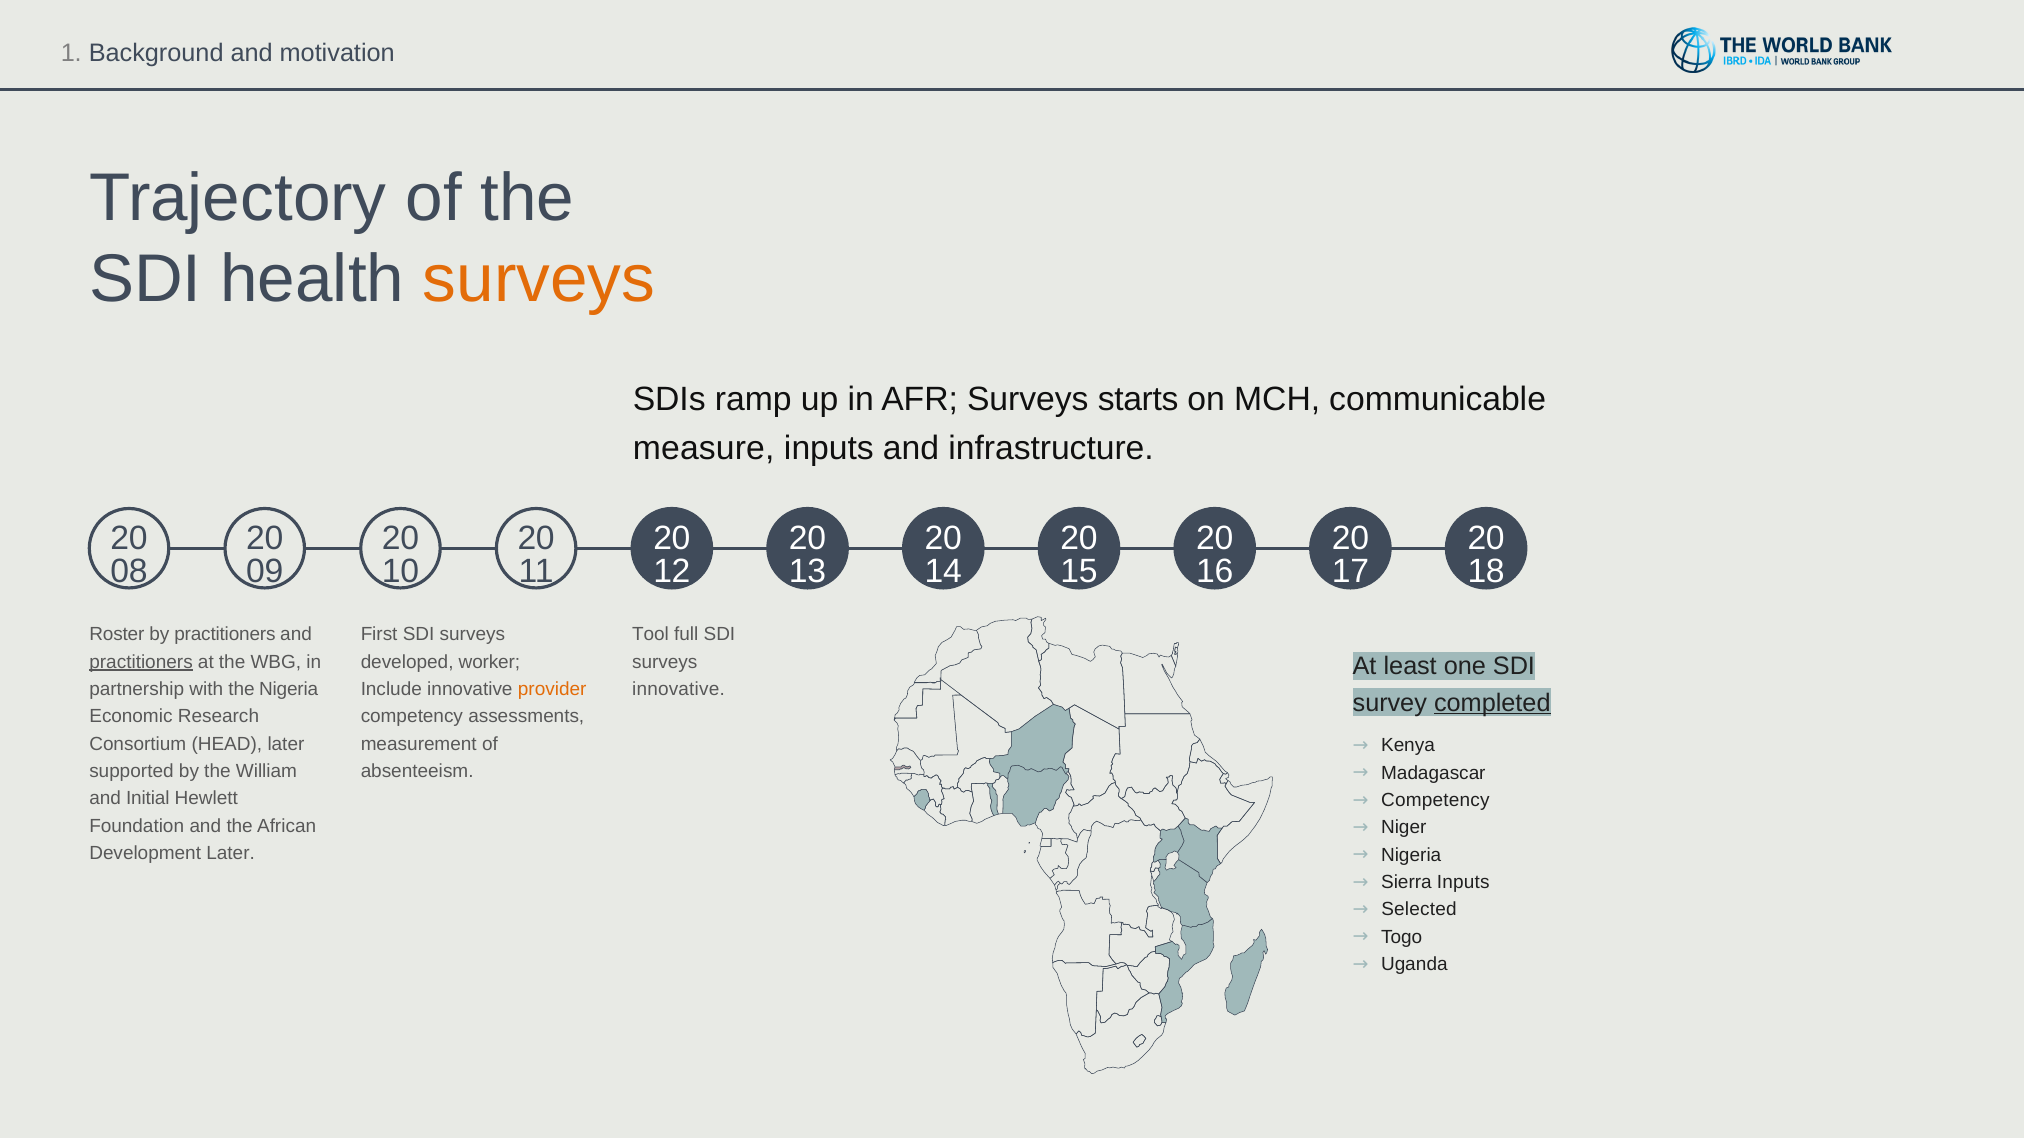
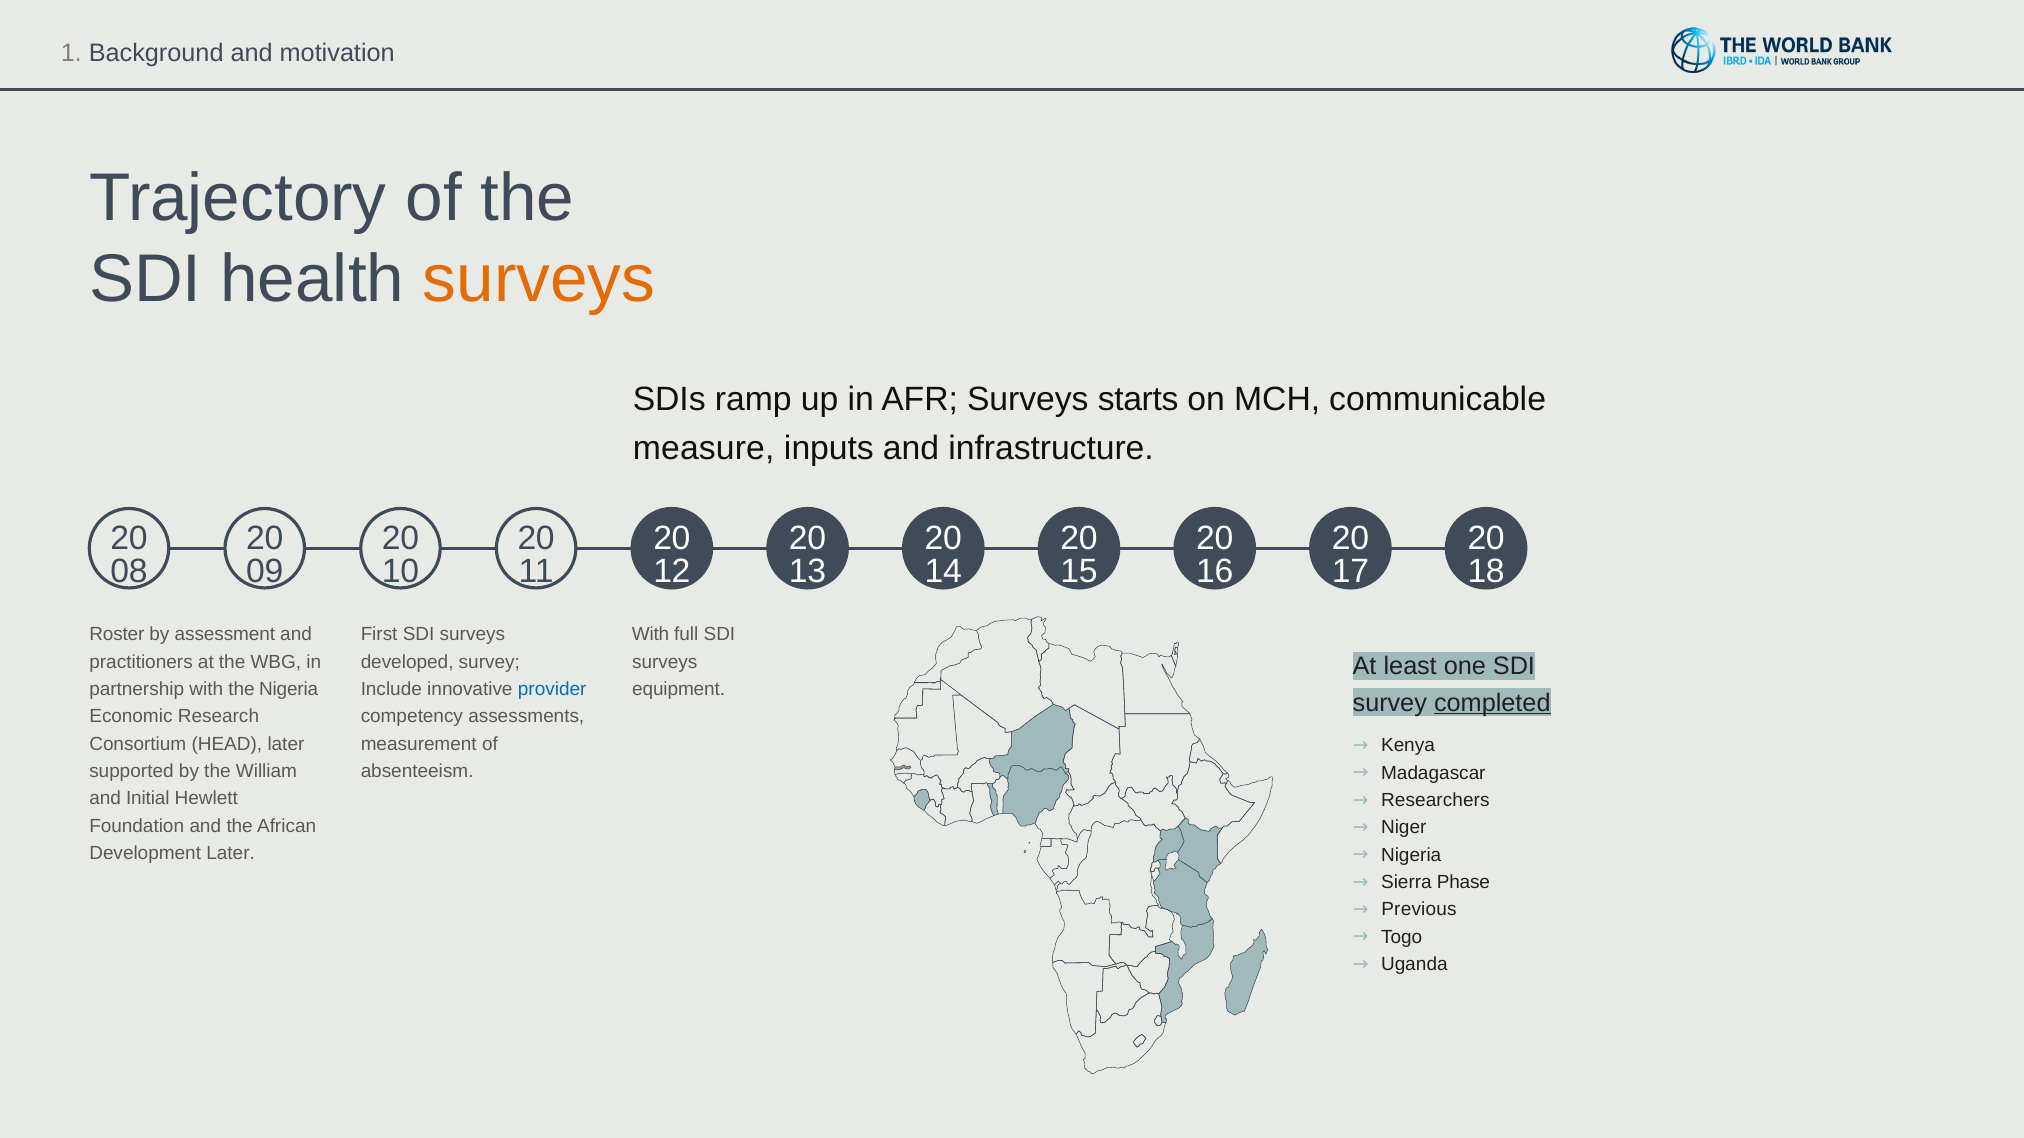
by practitioners: practitioners -> assessment (225, 635)
Tool: Tool -> With (651, 635)
practitioners underline: present -> none (141, 662)
developed worker: worker -> survey (489, 662)
provider colour: orange -> blue (552, 689)
innovative: innovative -> equipment (679, 689)
Competency: Competency -> Researchers (1435, 800)
Sierra Inputs: Inputs -> Phase (1463, 883)
Selected: Selected -> Previous (1419, 910)
